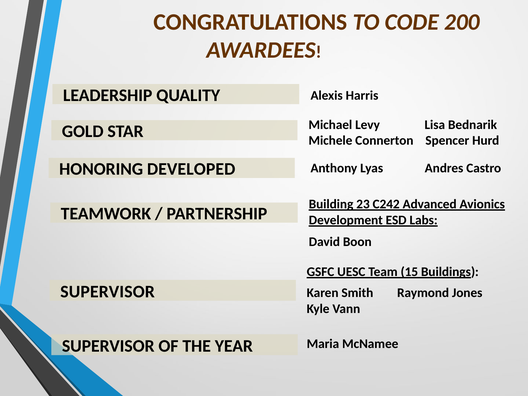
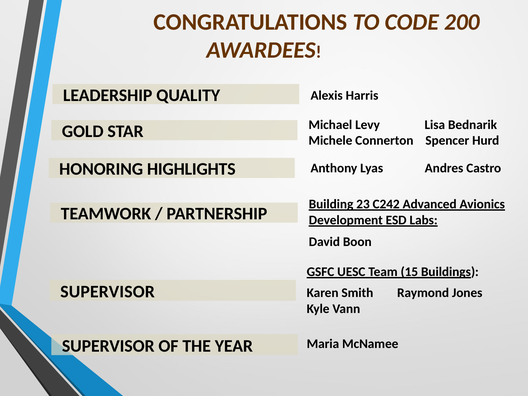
DEVELOPED: DEVELOPED -> HIGHLIGHTS (191, 169)
